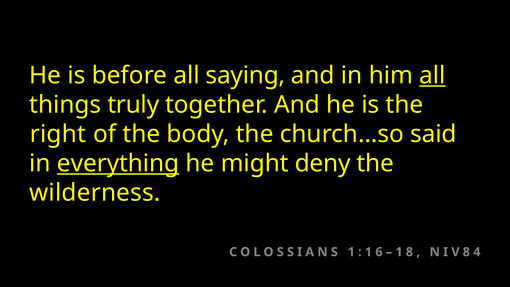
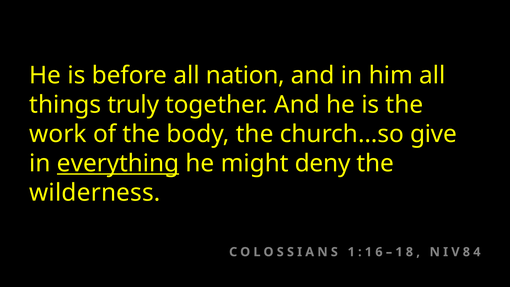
saying: saying -> nation (245, 75)
all underline: present -> none (432, 75)
right: right -> work (58, 134)
said: said -> give (433, 134)
